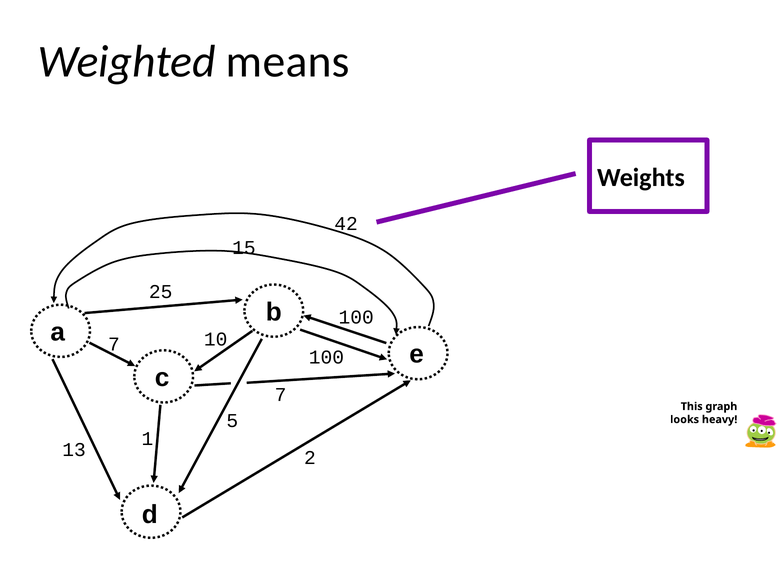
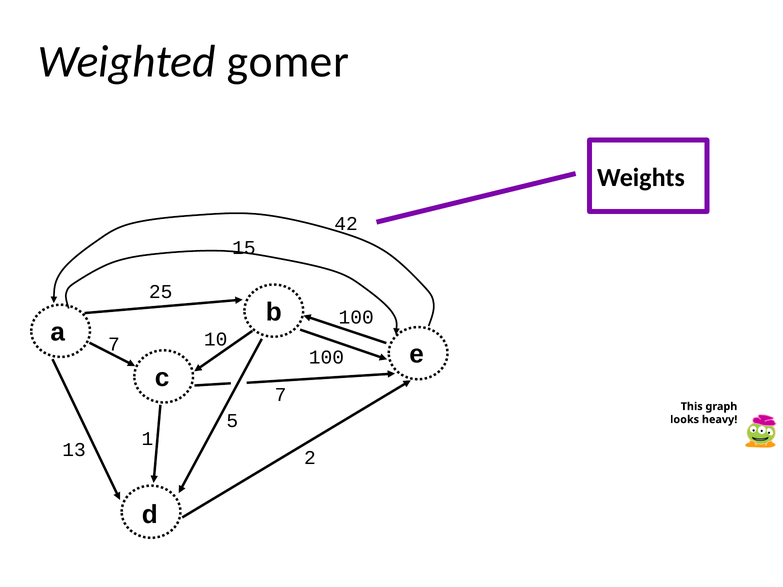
means: means -> gomer (288, 61)
